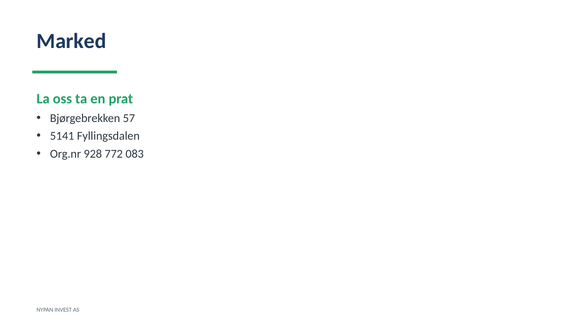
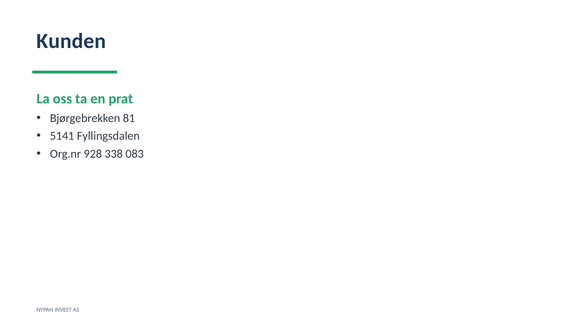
Marked: Marked -> Kunden (71, 41)
57: 57 -> 81 (129, 118)
772: 772 -> 338 (114, 154)
